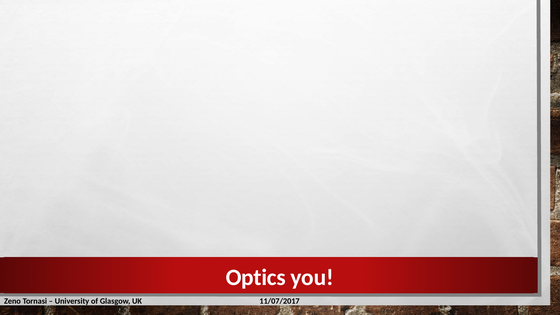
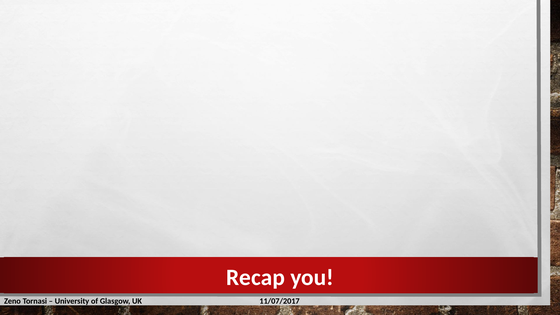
Optics: Optics -> Recap (256, 277)
